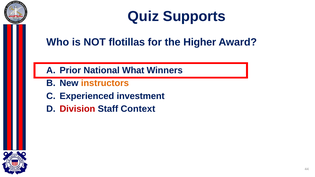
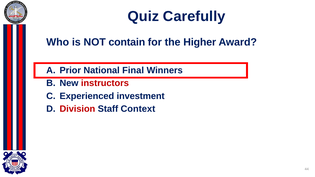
Supports: Supports -> Carefully (194, 16)
flotillas: flotillas -> contain (127, 42)
What: What -> Final (133, 70)
instructors colour: orange -> red (105, 83)
